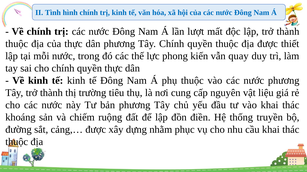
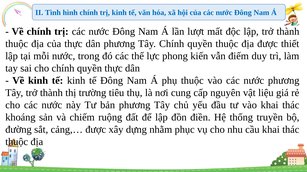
quay: quay -> điếm (239, 56)
